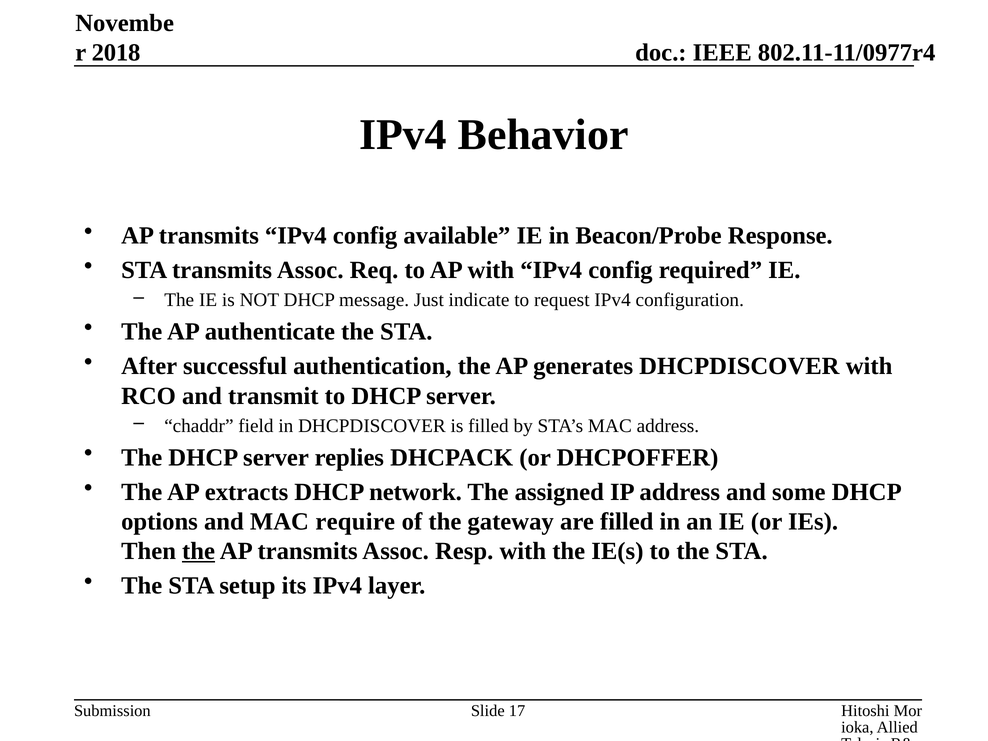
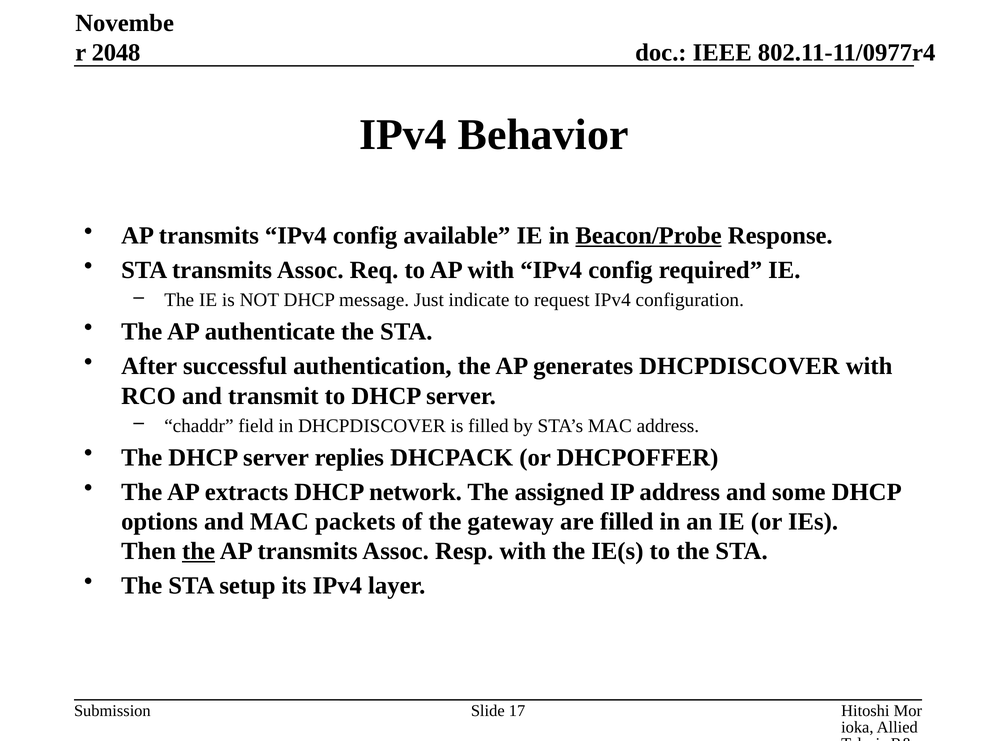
2018: 2018 -> 2048 (116, 53)
Beacon/Probe underline: none -> present (649, 236)
require: require -> packets (355, 522)
